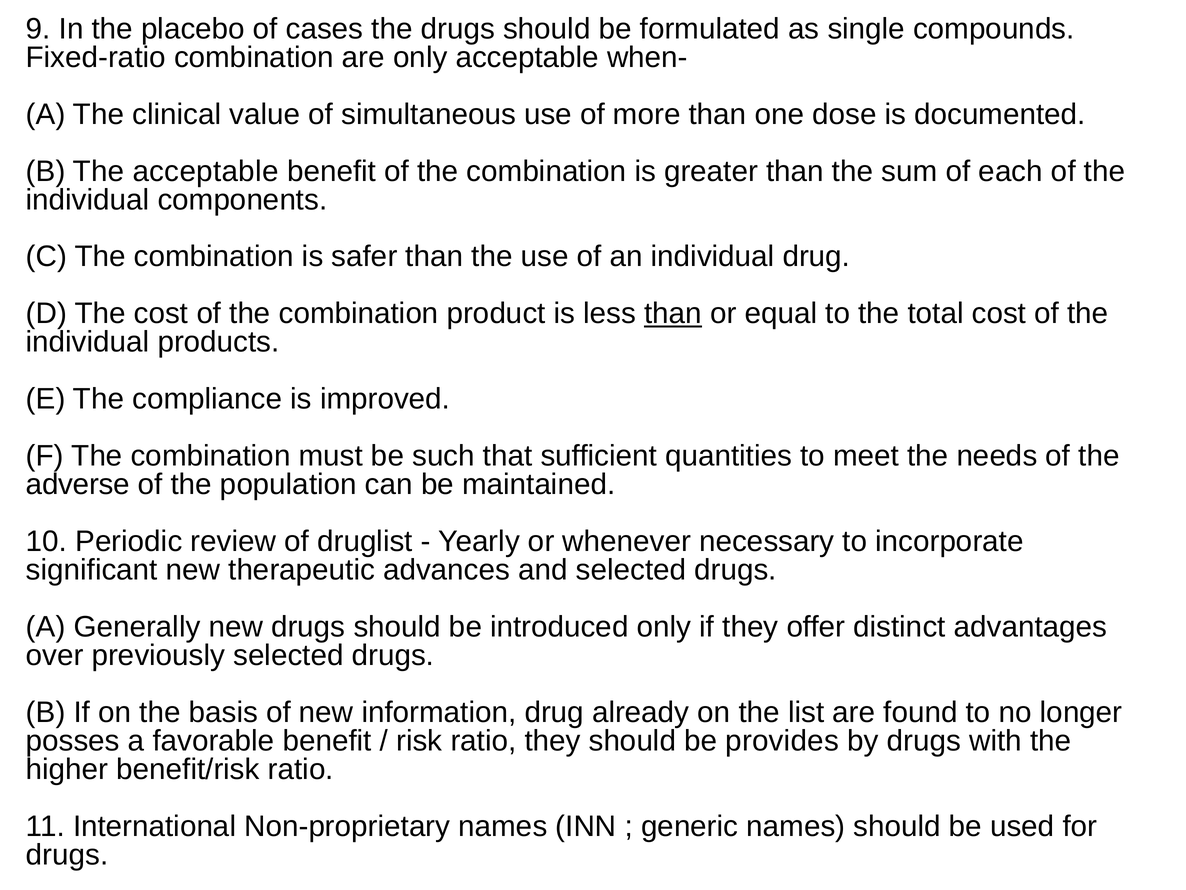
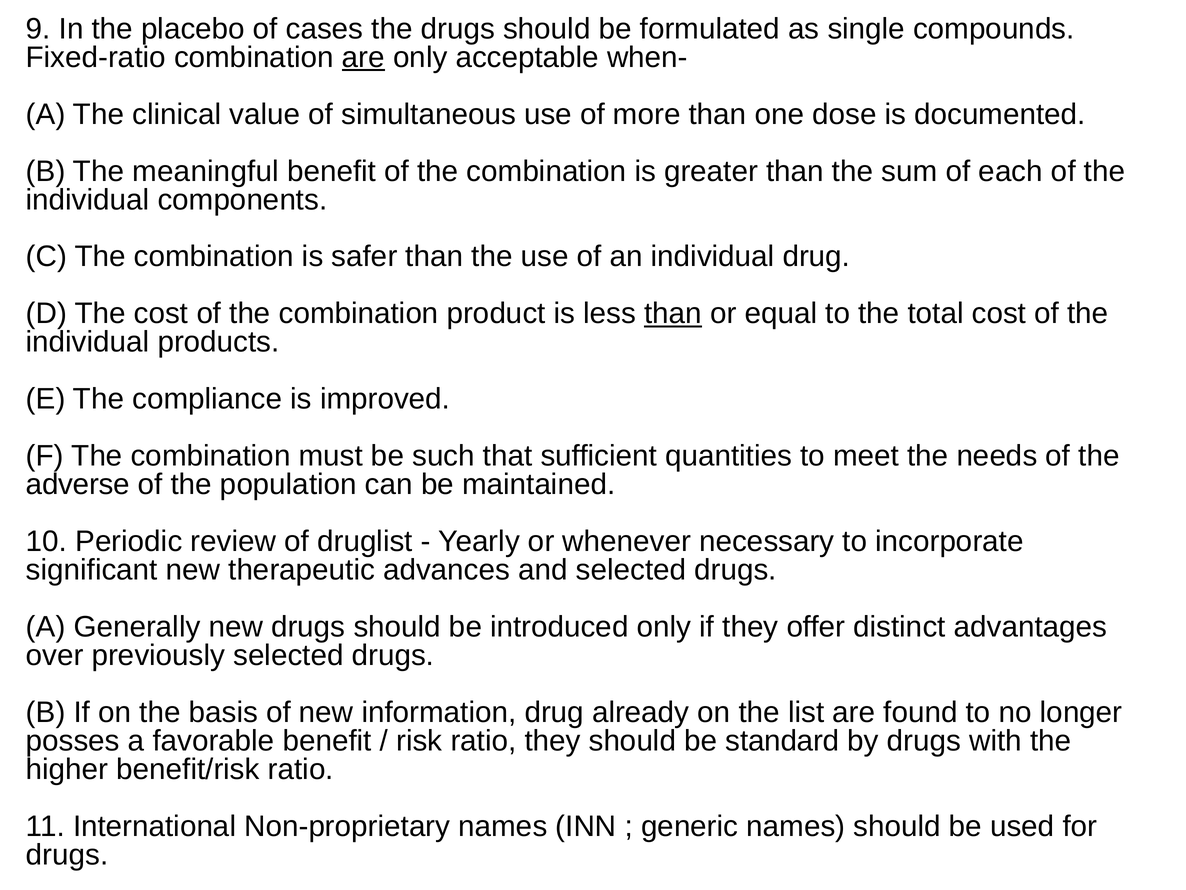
are underline: none -> present (363, 57)
The acceptable: acceptable -> meaningful (206, 171)
provides: provides -> standard (782, 740)
